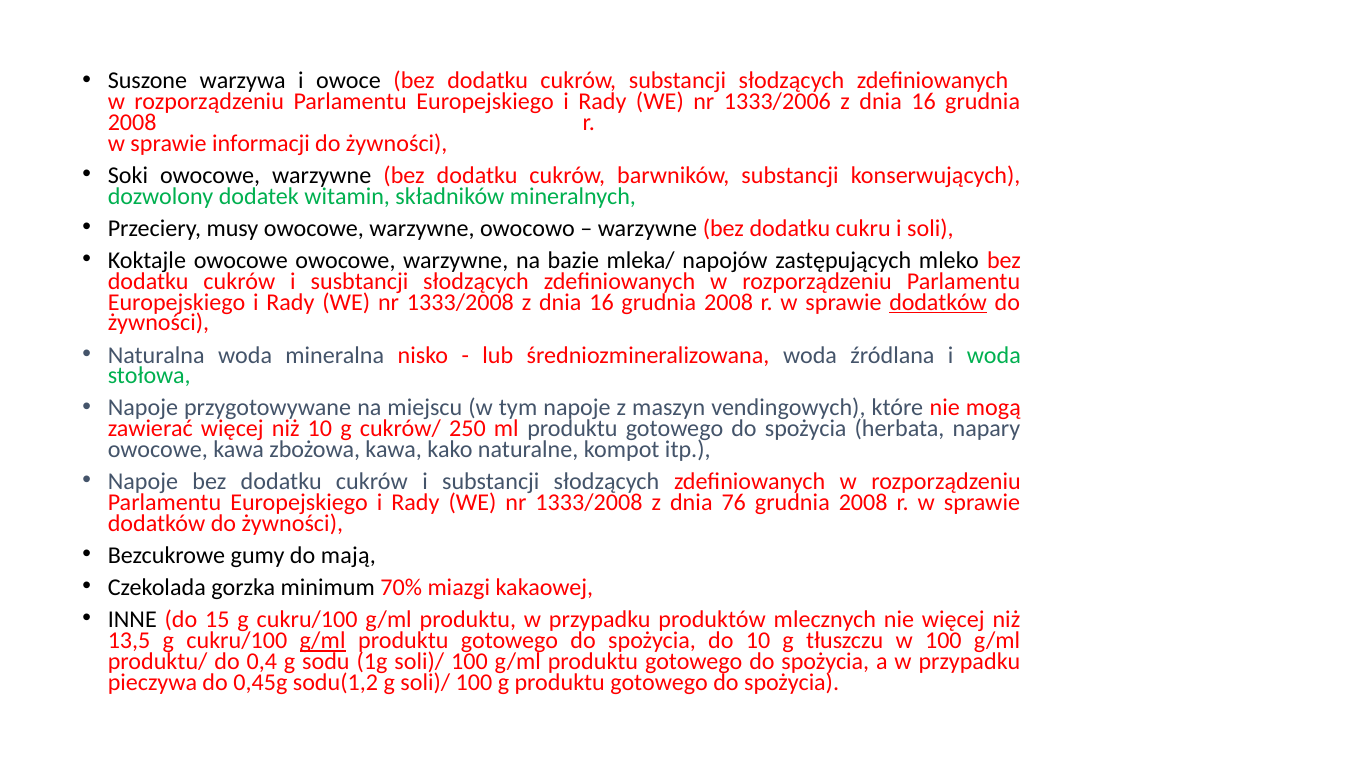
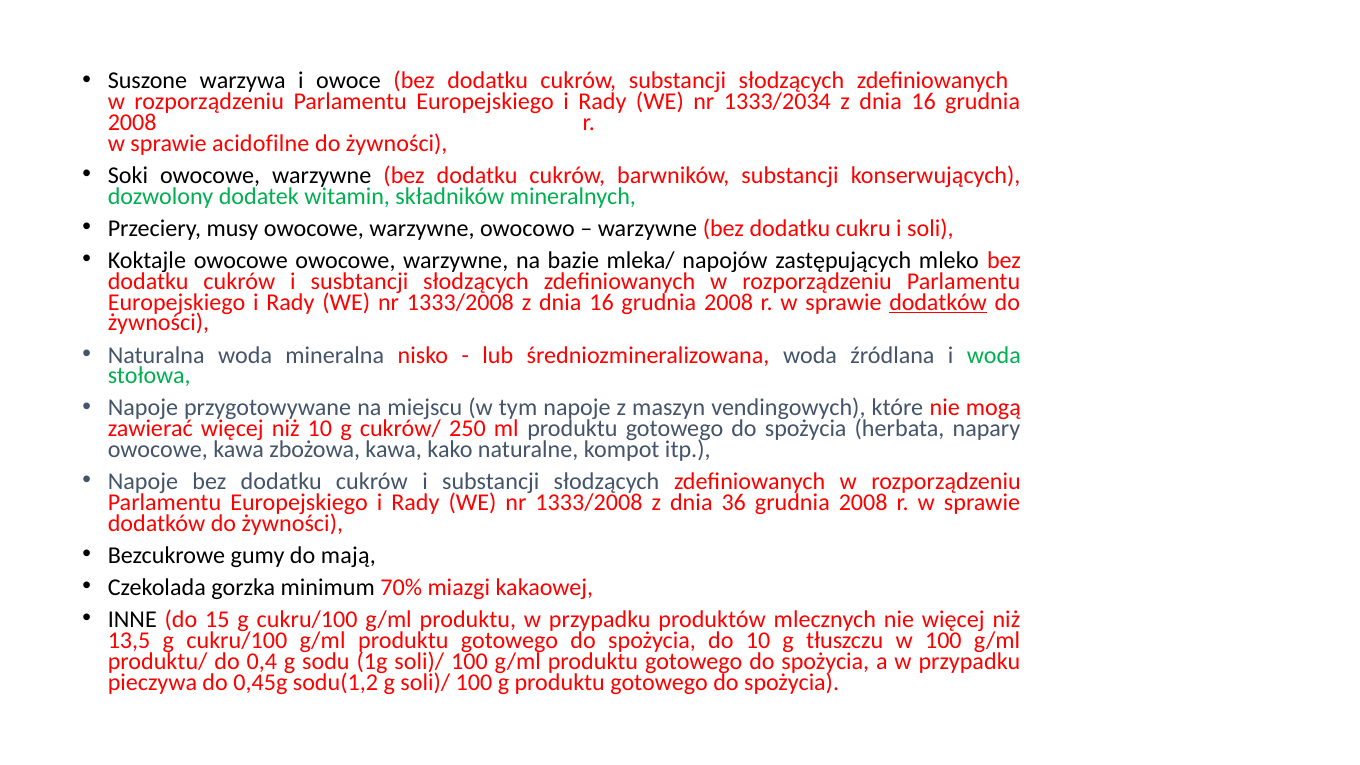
1333/2006: 1333/2006 -> 1333/2034 (777, 102)
informacji: informacji -> acidofilne (261, 143)
76: 76 -> 36 (734, 503)
g/ml underline: present -> none (323, 641)
